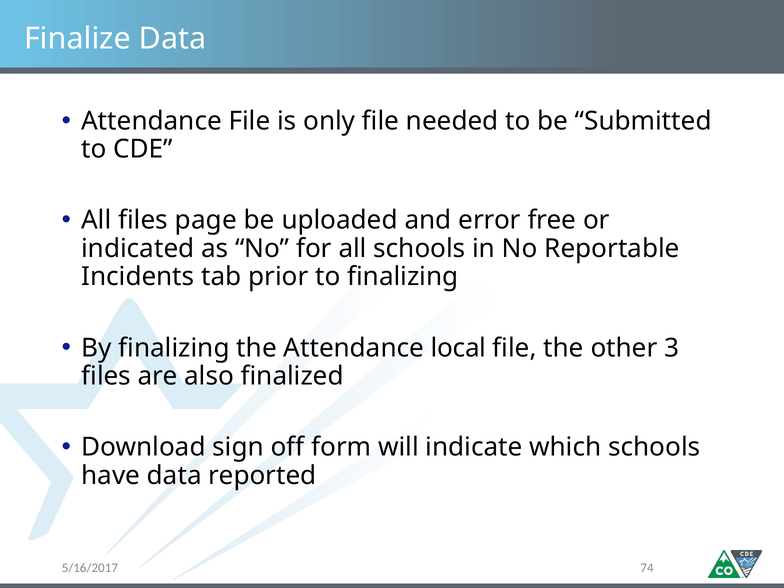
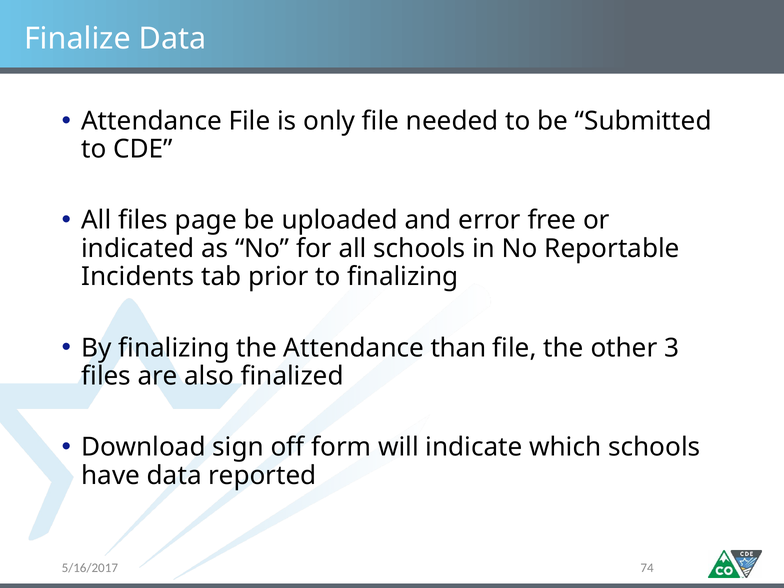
local: local -> than (458, 348)
